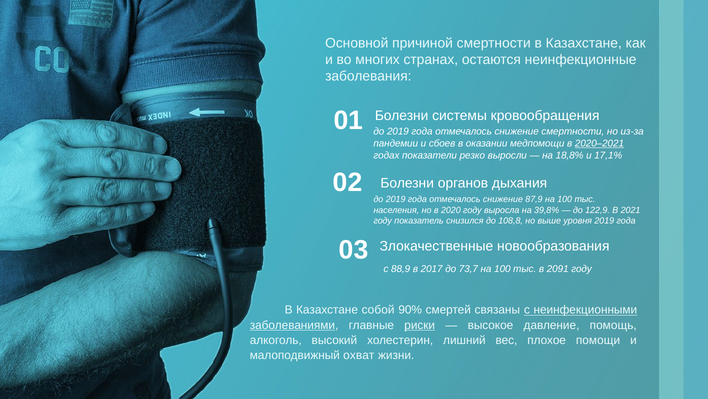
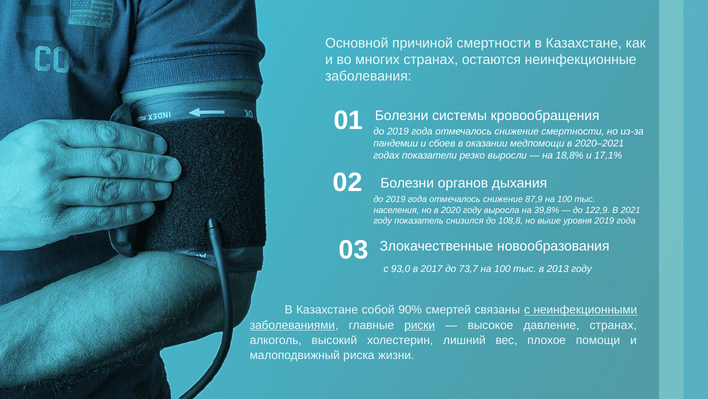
2020–2021 underline: present -> none (599, 143)
88,9: 88,9 -> 93,0 (401, 269)
2091: 2091 -> 2013 (558, 269)
давление помощь: помощь -> странах (613, 325)
охват: охват -> риска (359, 355)
